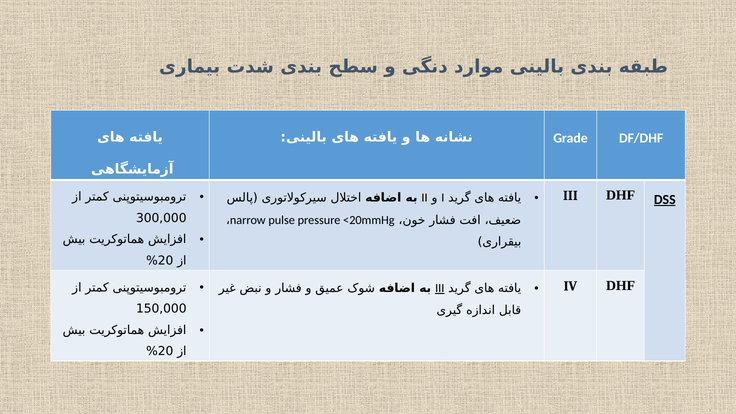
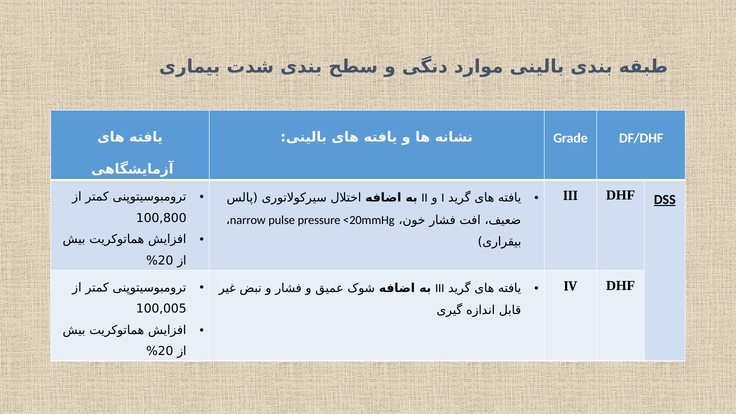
300,000: 300,000 -> 100,800 (161, 218)
III underline: present -> none (440, 288)
150,000: 150,000 -> 100,005 (161, 309)
